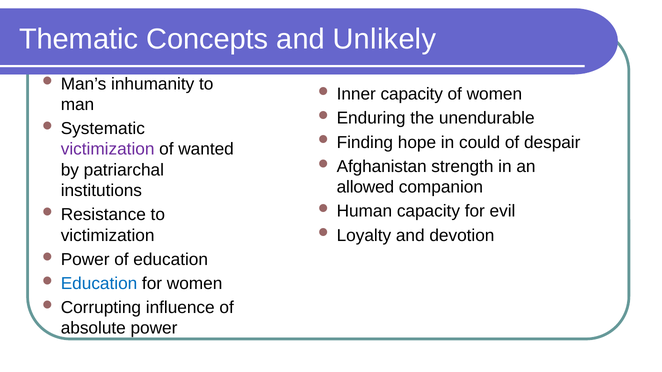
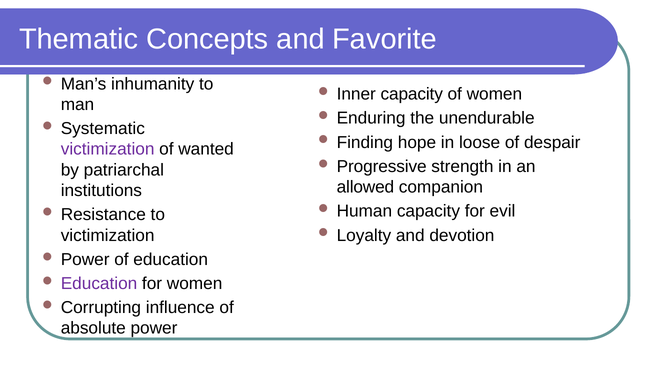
Unlikely: Unlikely -> Favorite (385, 39)
could: could -> loose (480, 143)
Afghanistan: Afghanistan -> Progressive (382, 167)
Education colour: blue -> purple (99, 284)
